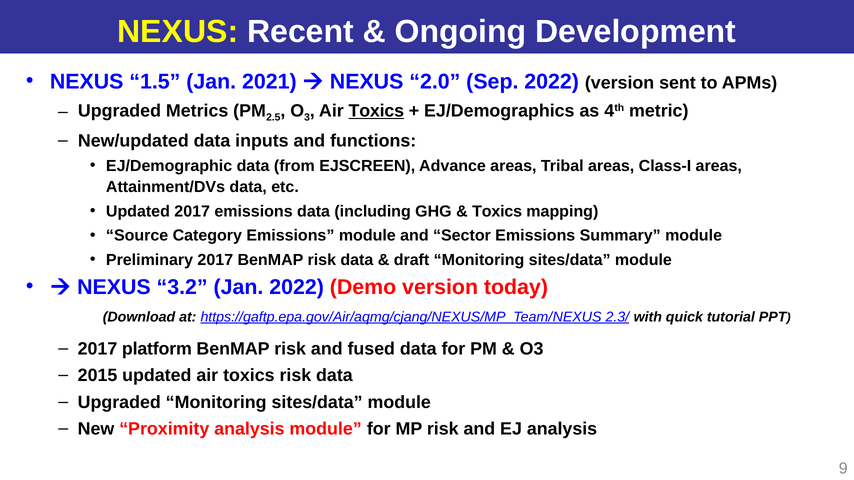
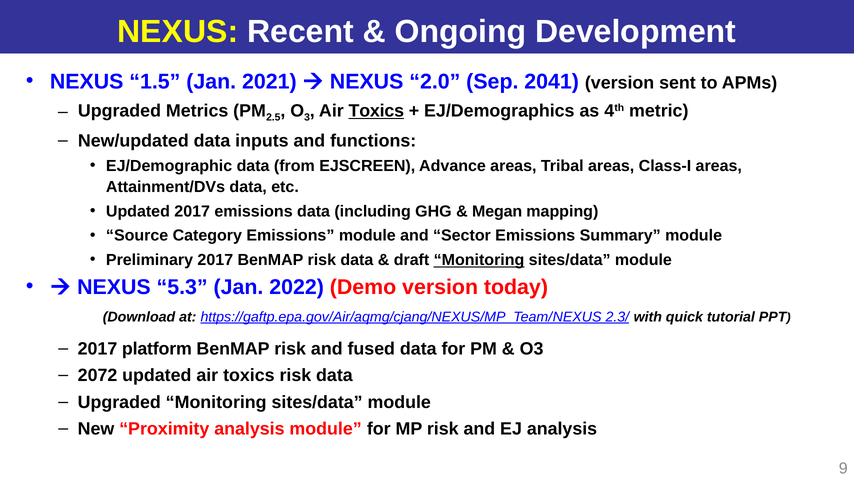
Sep 2022: 2022 -> 2041 (552, 82)
Toxics: Toxics -> Megan (497, 212)
Monitoring underline: none -> present (479, 260)
3.2: 3.2 -> 5.3 (182, 287)
2015: 2015 -> 2072 (98, 376)
